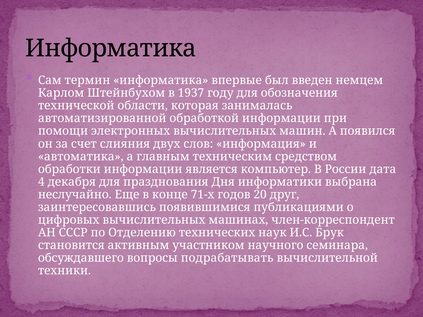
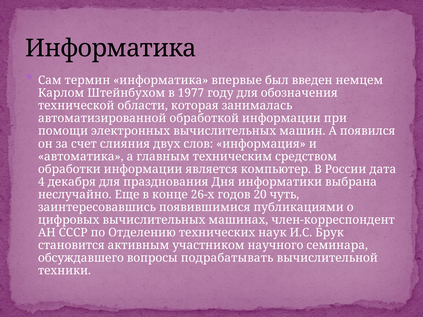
1937: 1937 -> 1977 (191, 93)
71-х: 71-х -> 26-х (203, 195)
друг: друг -> чуть (284, 195)
